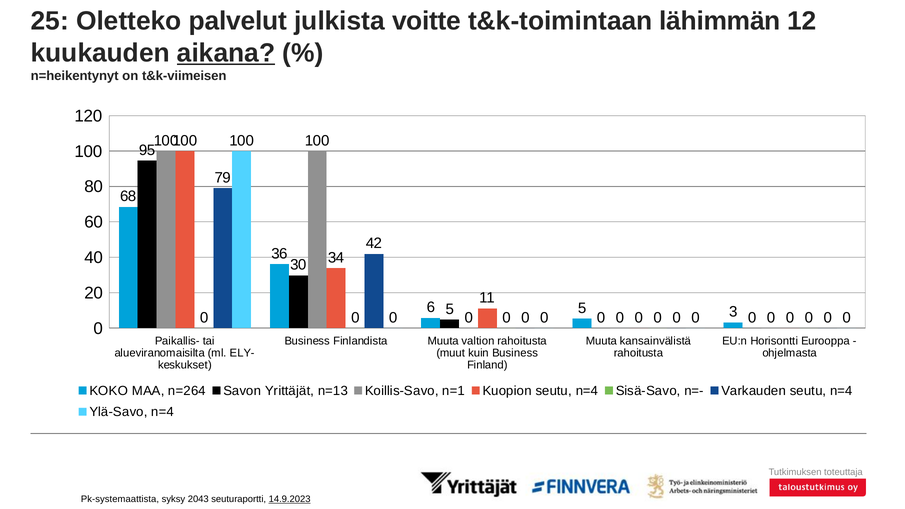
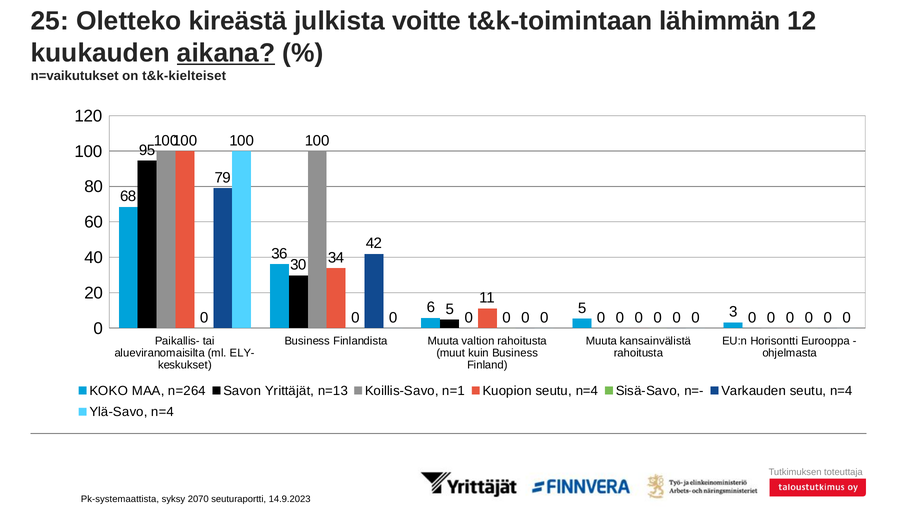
palvelut: palvelut -> kireästä (238, 21)
n=heikentynyt: n=heikentynyt -> n=vaikutukset (75, 76)
t&k-viimeisen: t&k-viimeisen -> t&k-kielteiset (184, 76)
2043: 2043 -> 2070 (198, 499)
14.9.2023 underline: present -> none (290, 499)
